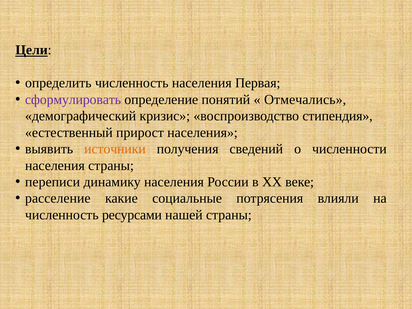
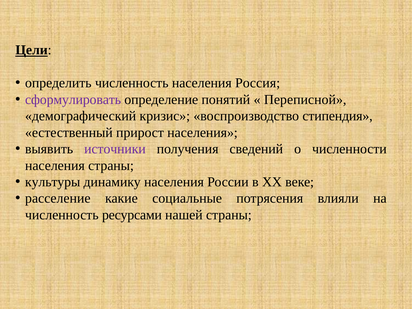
Первая: Первая -> Россия (258, 83)
Отмечались: Отмечались -> Переписной (305, 100)
источники colour: orange -> purple (115, 149)
переписи: переписи -> культуры (53, 182)
